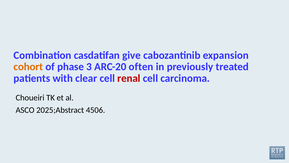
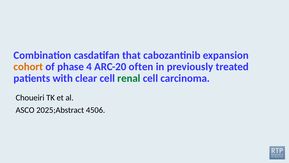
give: give -> that (132, 55)
3: 3 -> 4 (89, 67)
renal colour: red -> green (129, 78)
